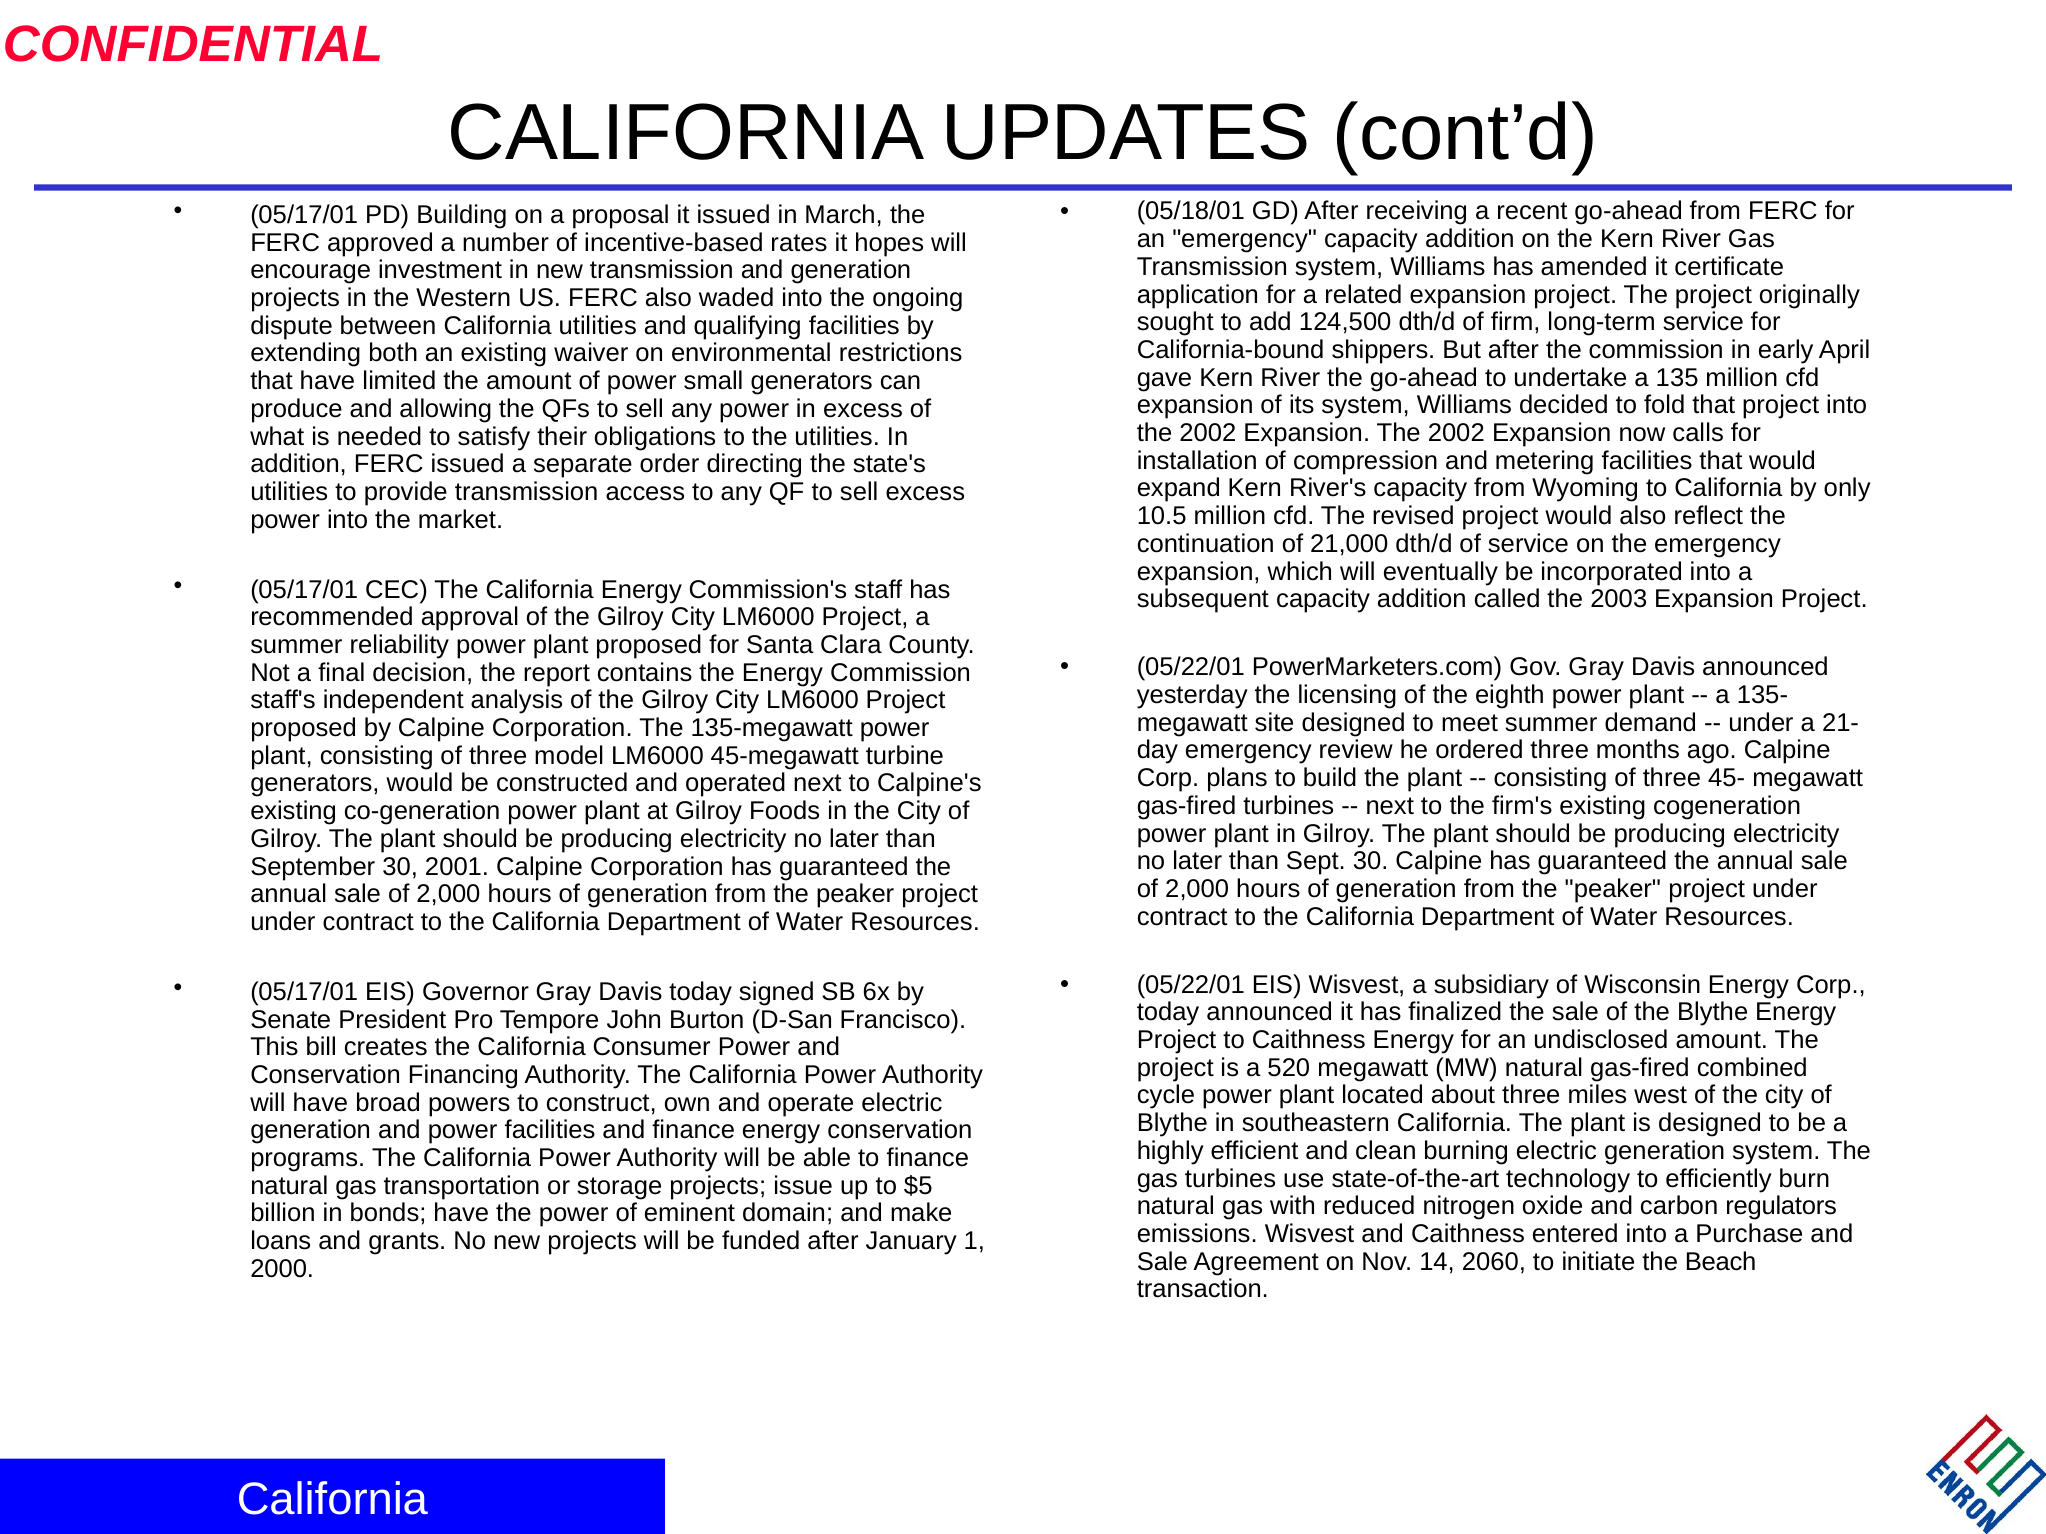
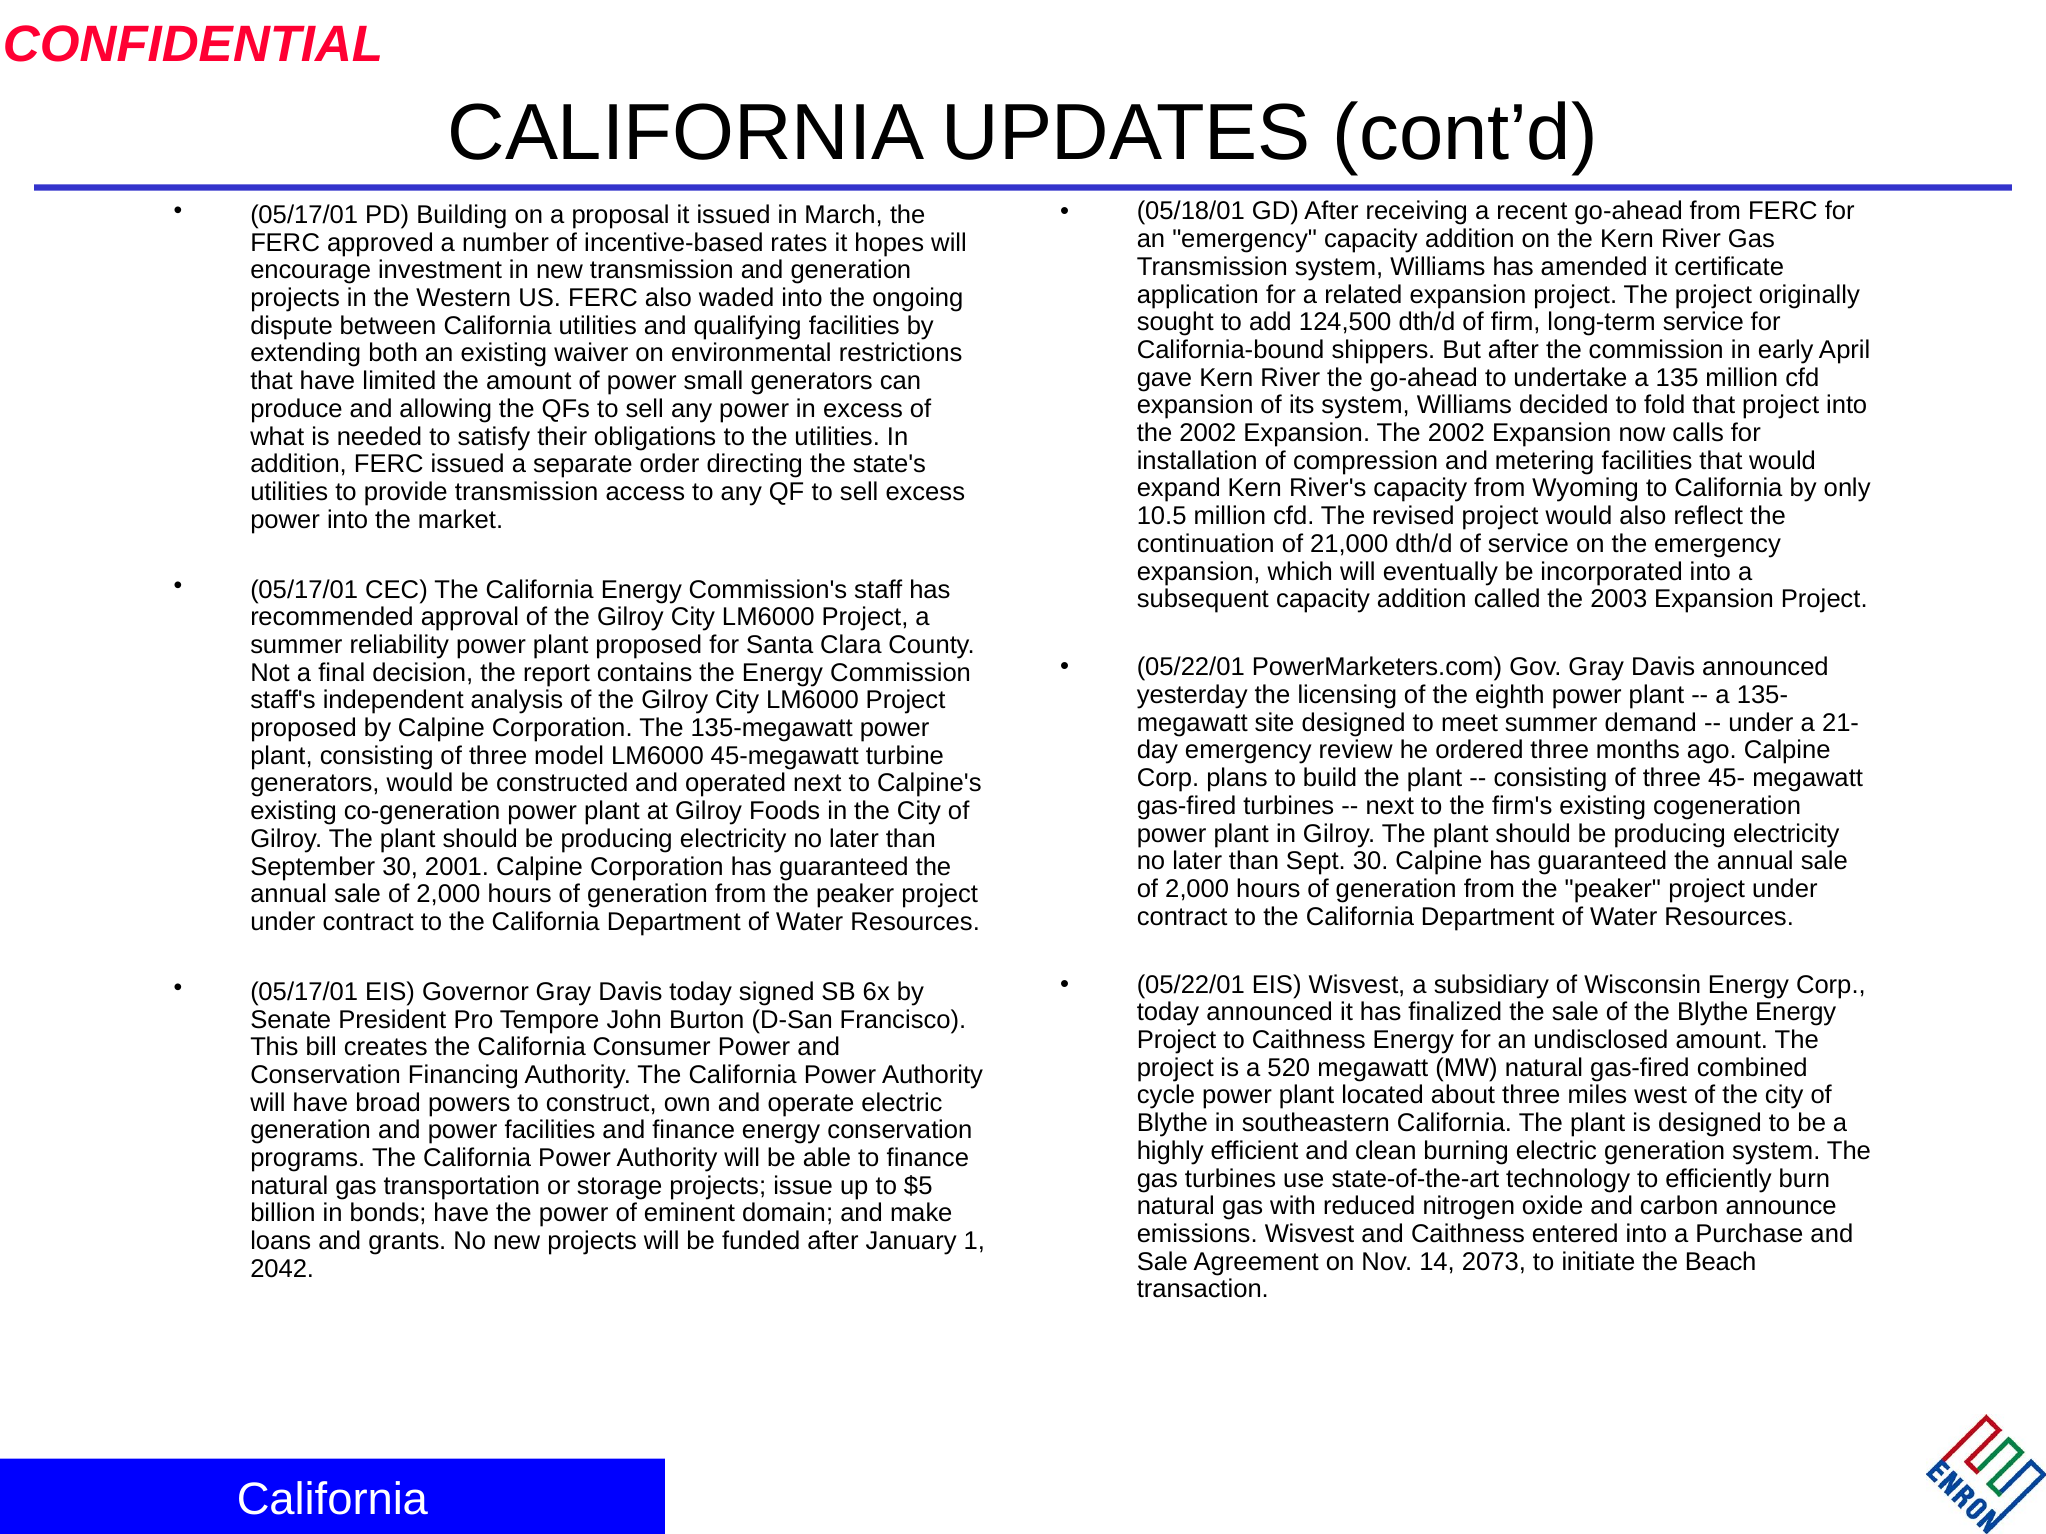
regulators: regulators -> announce (1781, 1207)
2060: 2060 -> 2073 (1494, 1262)
2000: 2000 -> 2042 (282, 1269)
